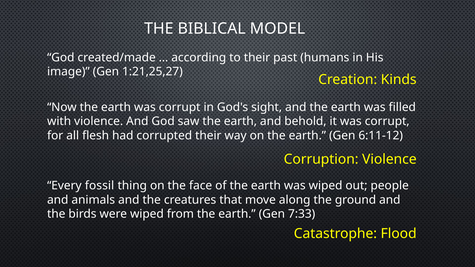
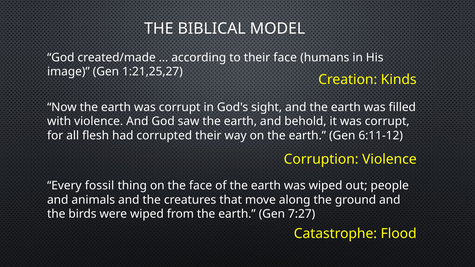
their past: past -> face (285, 58)
7:33: 7:33 -> 7:27 (302, 214)
